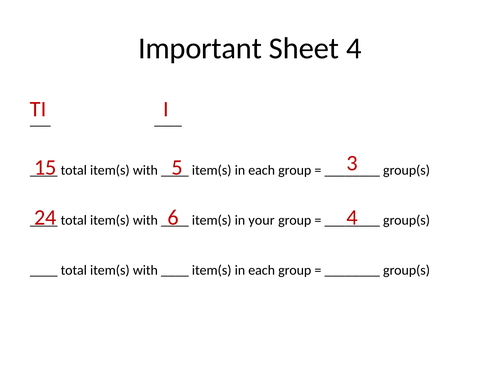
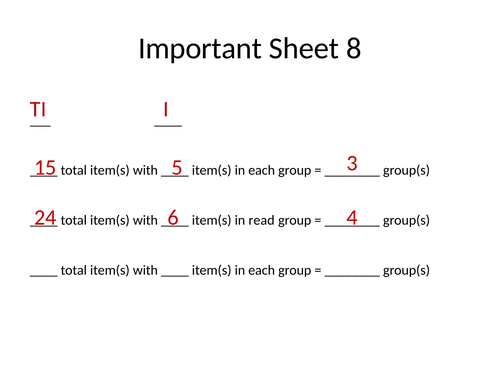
Sheet 4: 4 -> 8 (354, 48)
your: your -> read (262, 220)
